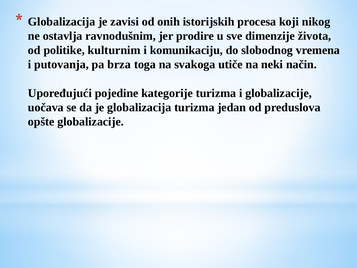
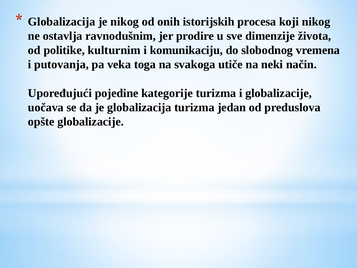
je zavisi: zavisi -> nikog (125, 22)
brza: brza -> veka (119, 65)
